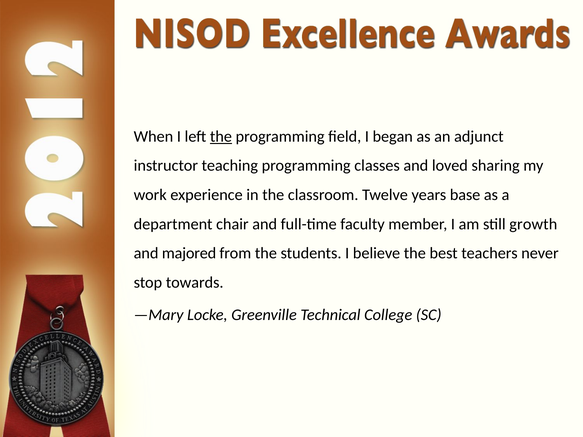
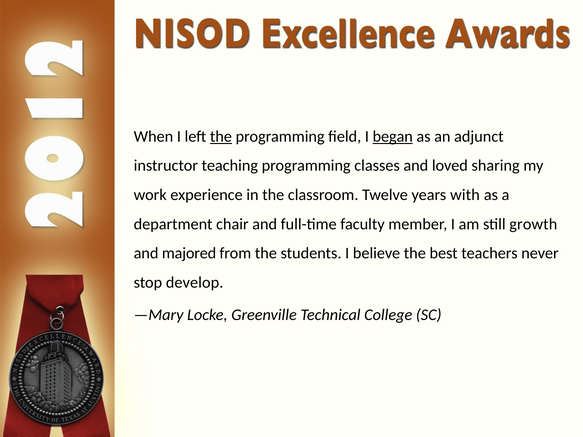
began underline: none -> present (393, 137)
base: base -> with (465, 195)
towards: towards -> develop (195, 283)
